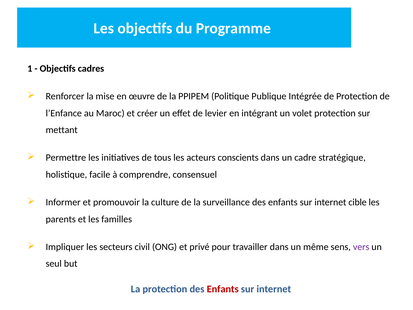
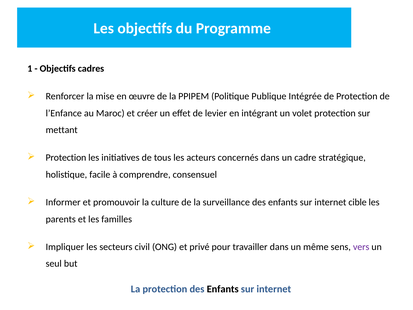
Permettre: Permettre -> Protection (66, 158)
conscients: conscients -> concernés (238, 158)
Enfants colour: red -> black (223, 289)
